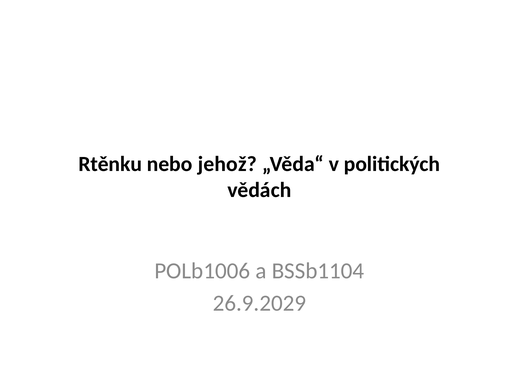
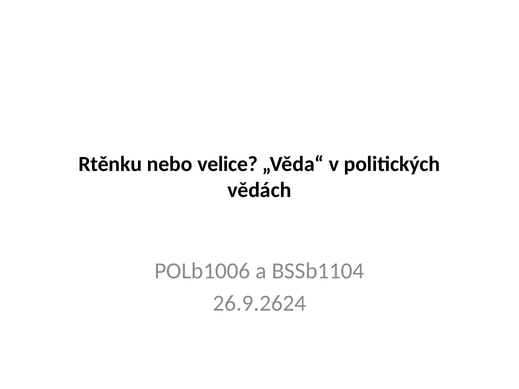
jehož: jehož -> velice (228, 164)
26.9.2029: 26.9.2029 -> 26.9.2624 (259, 303)
